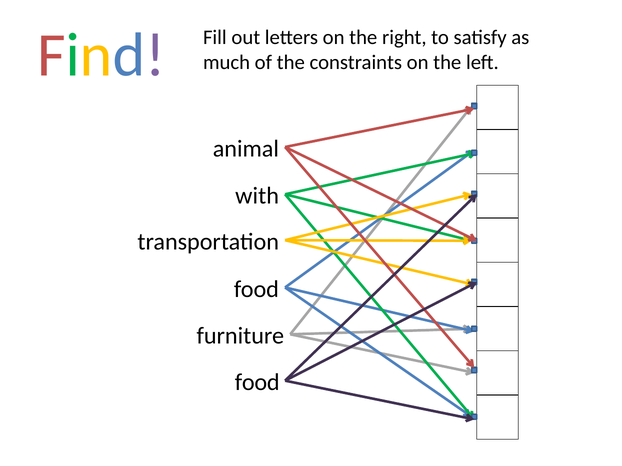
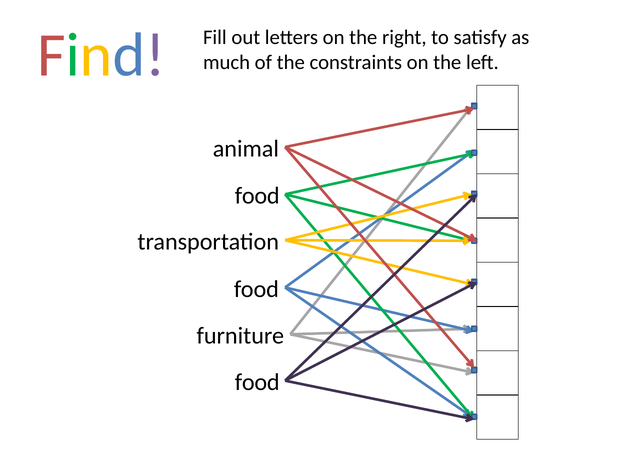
with: with -> food (257, 196)
